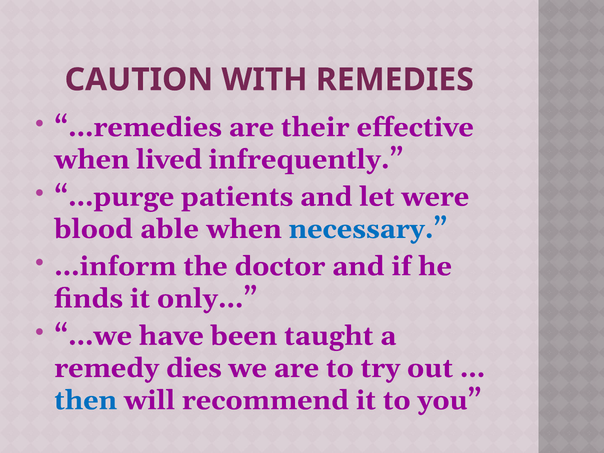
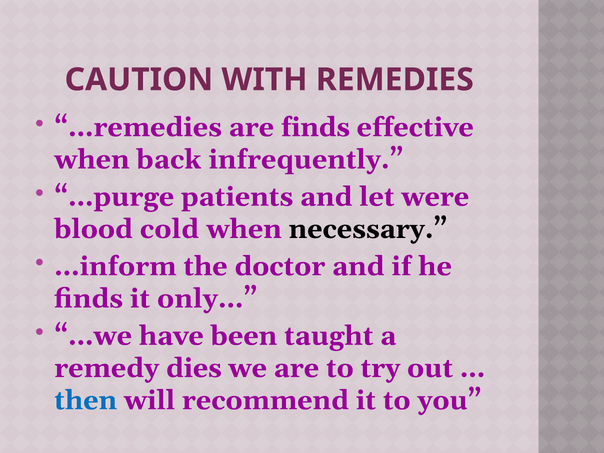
are their: their -> finds (315, 127)
lived: lived -> back (169, 160)
able: able -> cold (169, 229)
necessary colour: blue -> black (368, 229)
